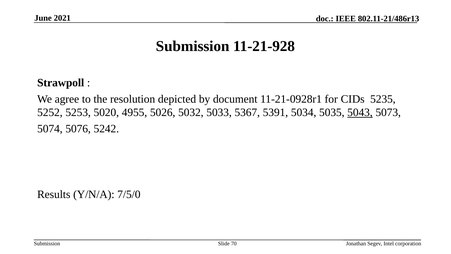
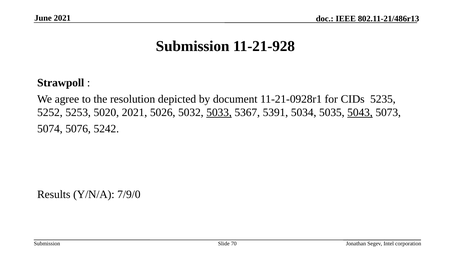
5020 4955: 4955 -> 2021 (134, 112)
5033 underline: none -> present (219, 112)
7/5/0: 7/5/0 -> 7/9/0 (129, 194)
